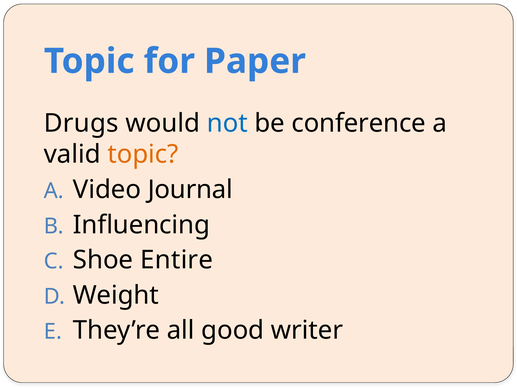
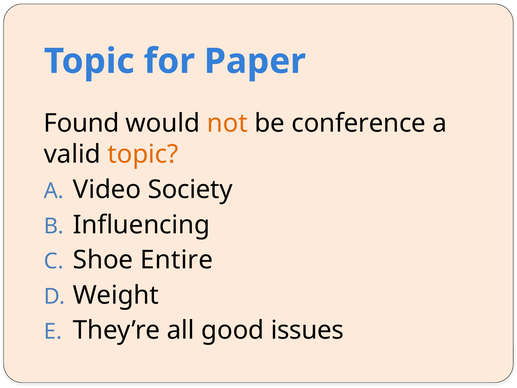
Drugs: Drugs -> Found (82, 123)
not colour: blue -> orange (227, 123)
Journal: Journal -> Society (190, 189)
writer: writer -> issues (307, 330)
